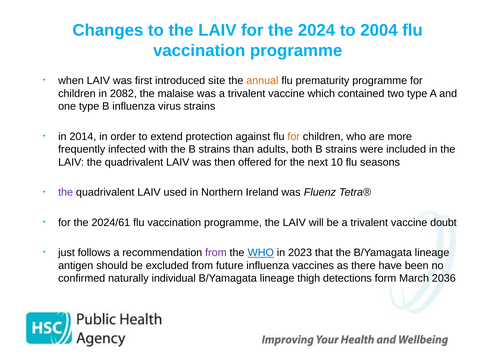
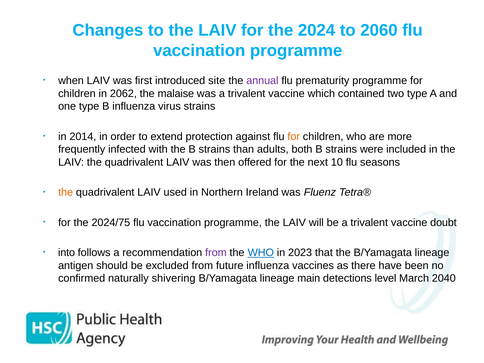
2004: 2004 -> 2060 (379, 30)
annual colour: orange -> purple (262, 81)
2082: 2082 -> 2062 (123, 93)
the colour: purple -> orange (66, 192)
2024/61: 2024/61 -> 2024/75 (111, 223)
just: just -> into (67, 253)
individual: individual -> shivering (174, 278)
thigh: thigh -> main (309, 278)
form: form -> level (386, 278)
2036: 2036 -> 2040 (444, 278)
